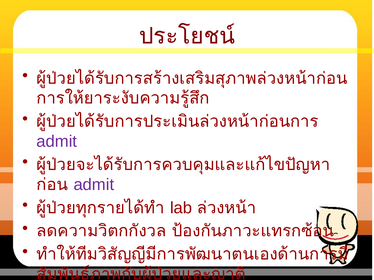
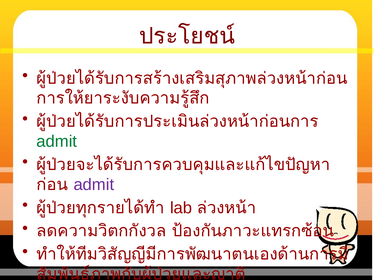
admit colour: purple -> green (57, 142)
